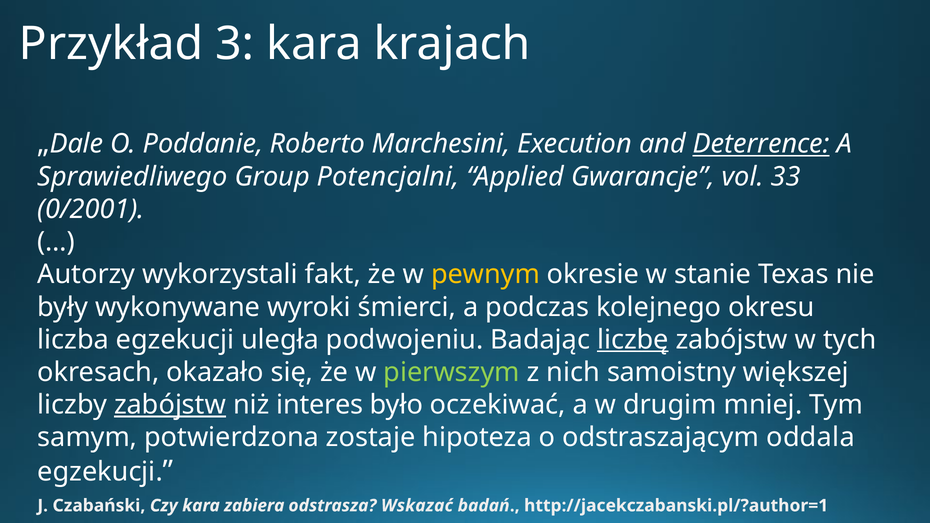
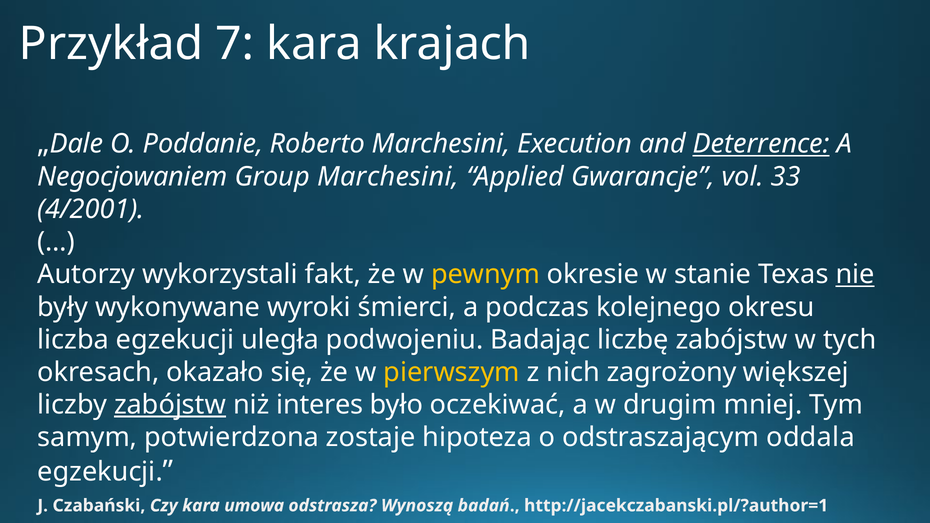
3: 3 -> 7 (235, 44)
Sprawiedliwego: Sprawiedliwego -> Negocjowaniem (133, 177)
Group Potencjalni: Potencjalni -> Marchesini (388, 177)
0/2001: 0/2001 -> 4/2001 (91, 209)
nie underline: none -> present (855, 275)
liczbę underline: present -> none (633, 340)
pierwszym colour: light green -> yellow (452, 372)
samoistny: samoistny -> zagrożony (672, 372)
zabiera: zabiera -> umowa (254, 506)
Wskazać: Wskazać -> Wynoszą (417, 506)
